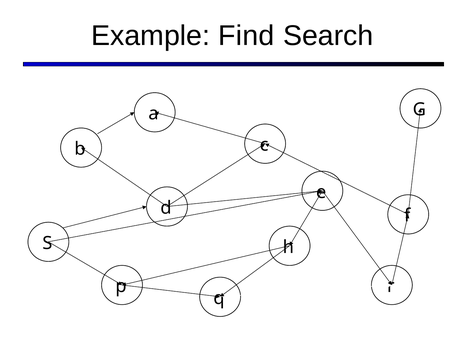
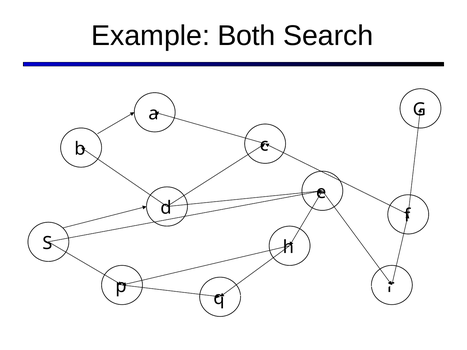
Find: Find -> Both (246, 36)
